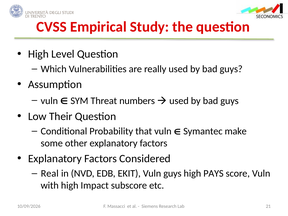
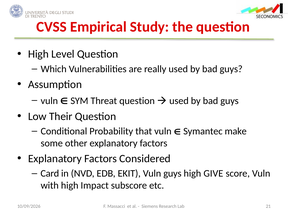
Threat numbers: numbers -> question (137, 101)
Real: Real -> Card (50, 173)
PAYS: PAYS -> GIVE (213, 173)
